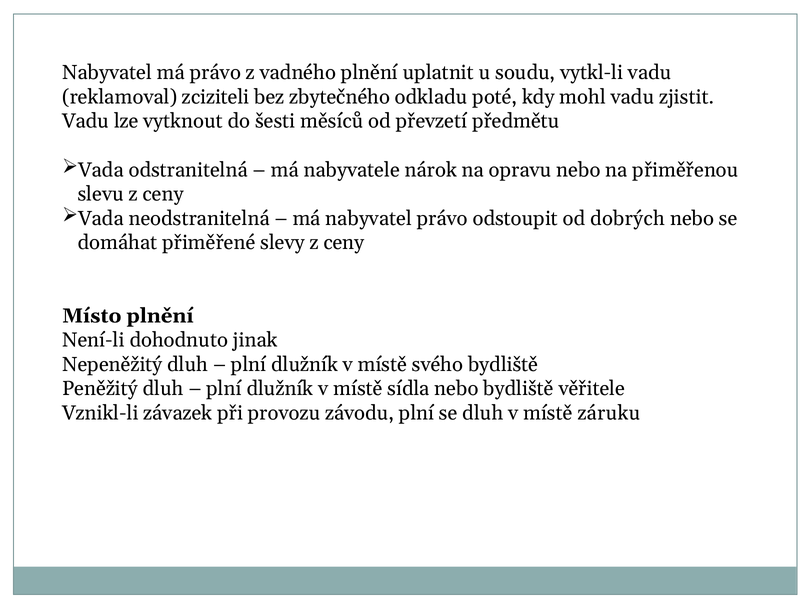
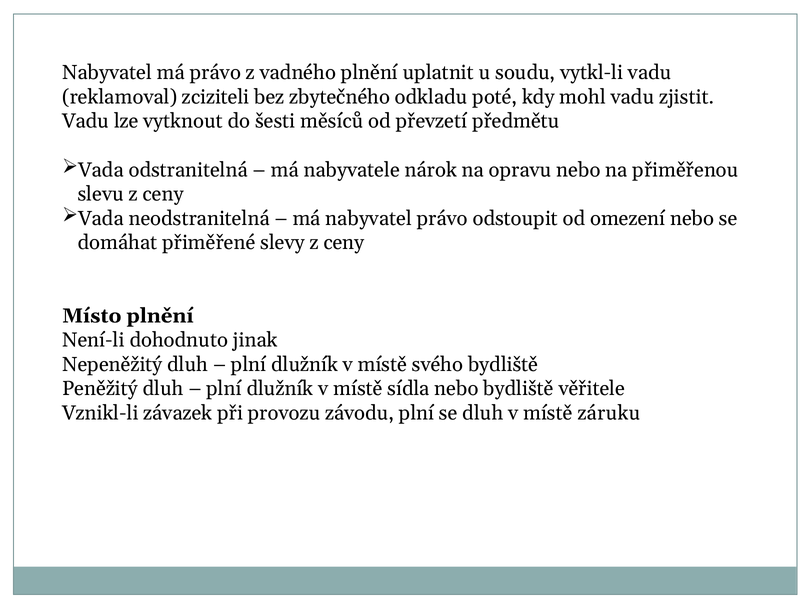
dobrých: dobrých -> omezení (628, 219)
